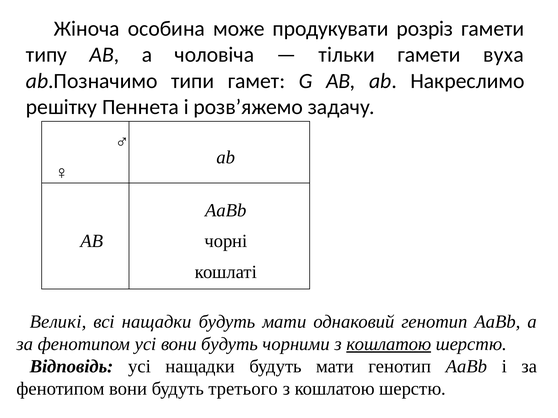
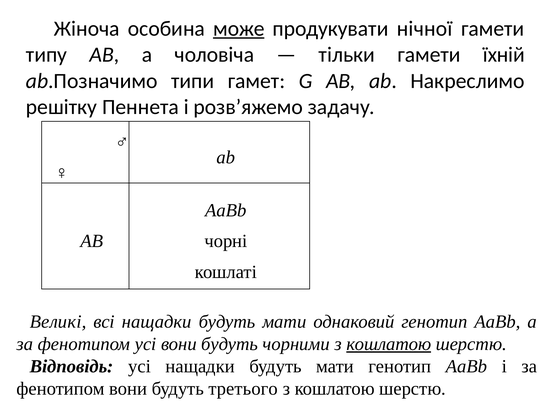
може underline: none -> present (239, 29)
розріз: розріз -> нічної (425, 29)
вуха: вуха -> їхній (504, 55)
